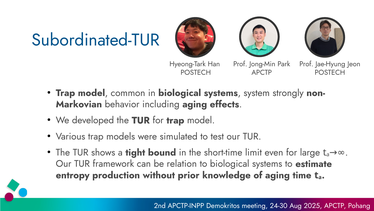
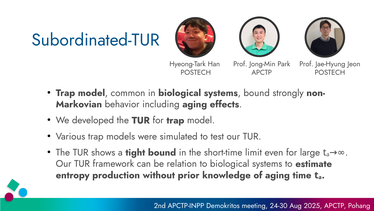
systems system: system -> bound (257, 93)
